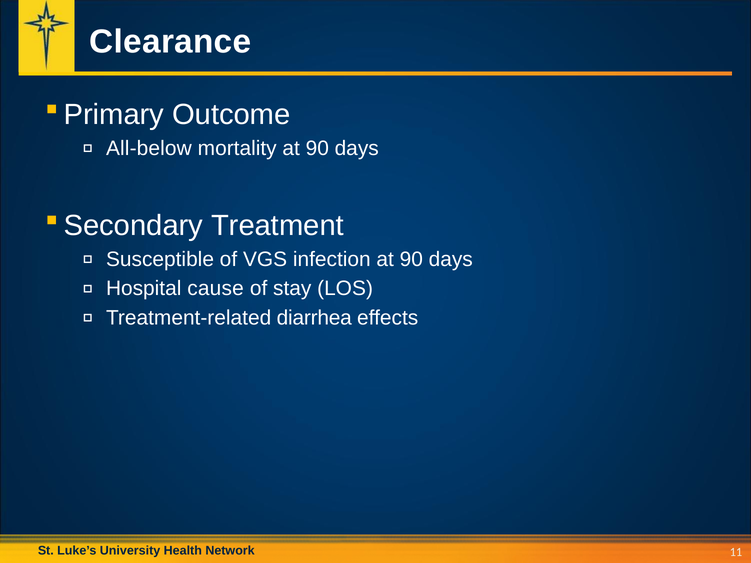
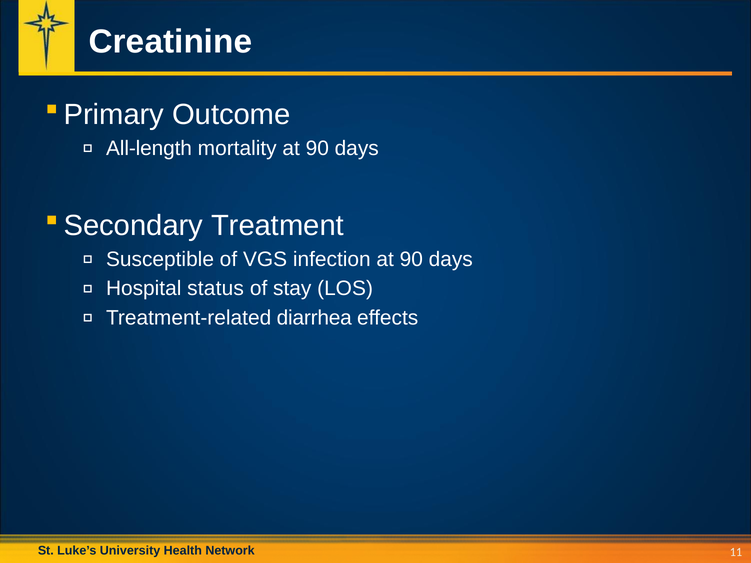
Clearance: Clearance -> Creatinine (170, 42)
All-below: All-below -> All-length (149, 148)
cause: cause -> status (216, 289)
